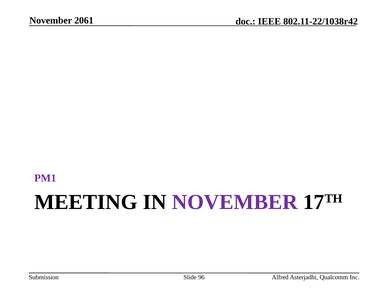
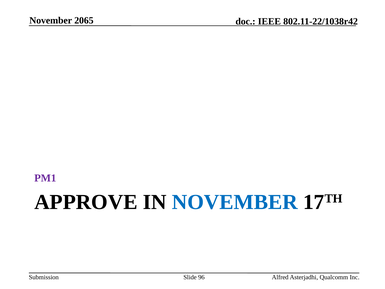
2061: 2061 -> 2065 (84, 20)
MEETING: MEETING -> APPROVE (86, 202)
NOVEMBER colour: purple -> blue (235, 202)
